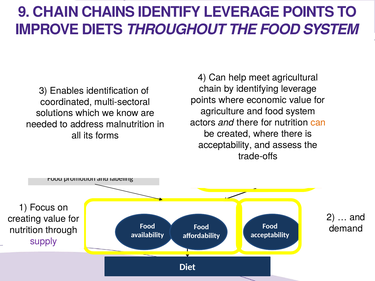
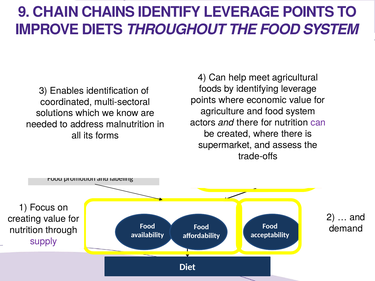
chain: chain -> foods (210, 89)
can colour: orange -> purple (318, 123)
acceptability: acceptability -> supermarket (225, 145)
